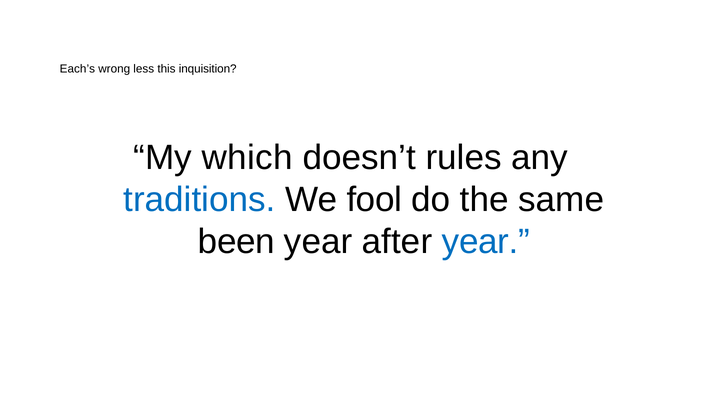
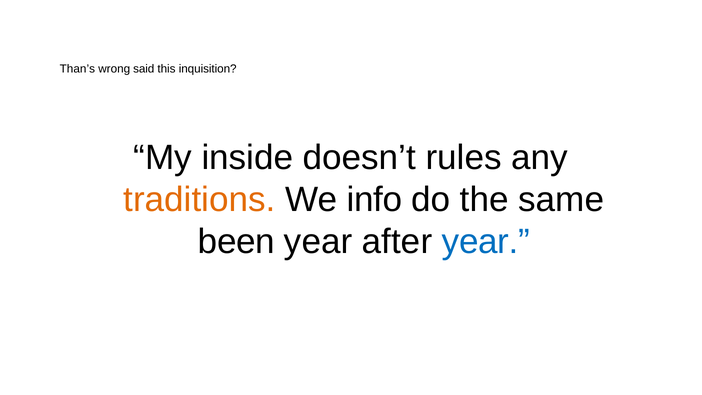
Each’s: Each’s -> Than’s (77, 69)
less: less -> said (144, 69)
which: which -> inside (247, 158)
traditions colour: blue -> orange (199, 200)
fool: fool -> info (374, 200)
